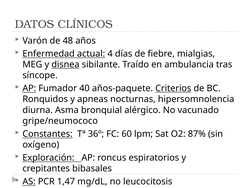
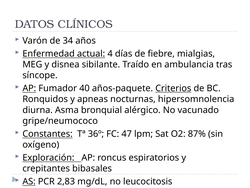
48: 48 -> 34 (68, 41)
disnea underline: present -> none (65, 64)
60: 60 -> 47 (127, 133)
1,47: 1,47 -> 2,83 (66, 181)
